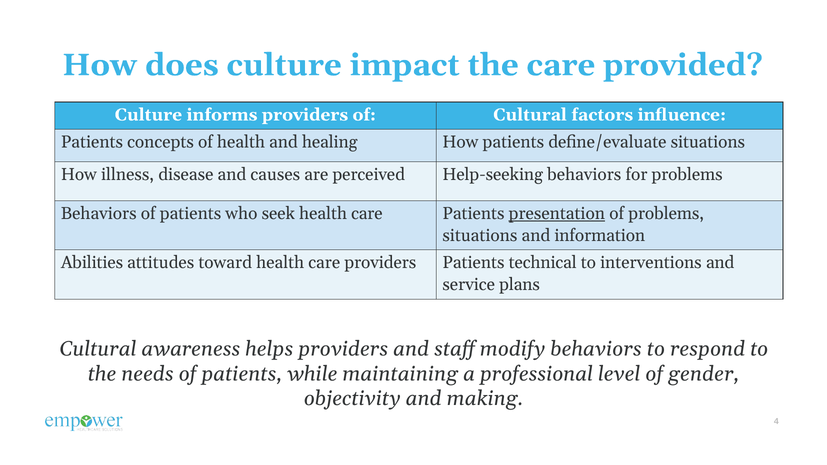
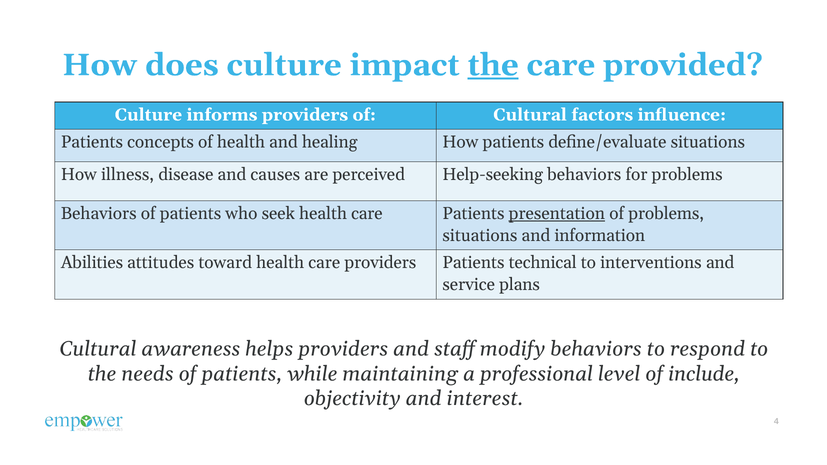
the underline: none -> present (493, 65)
gender: gender -> include (704, 374)
making: making -> interest (485, 399)
